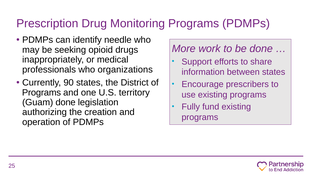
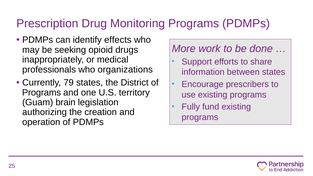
needle: needle -> effects (118, 40)
90: 90 -> 79 (69, 83)
Guam done: done -> brain (66, 102)
